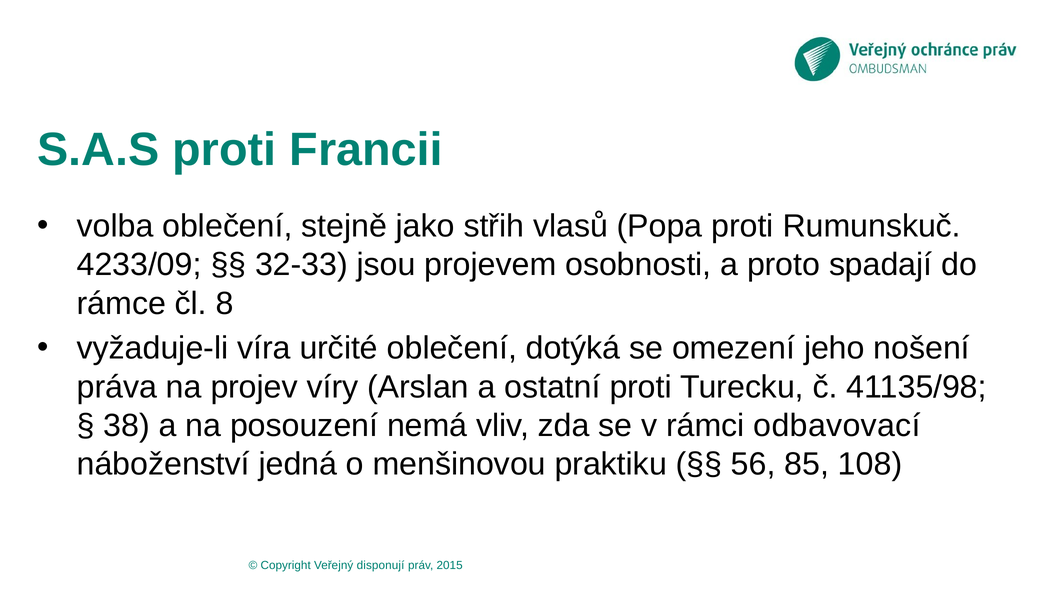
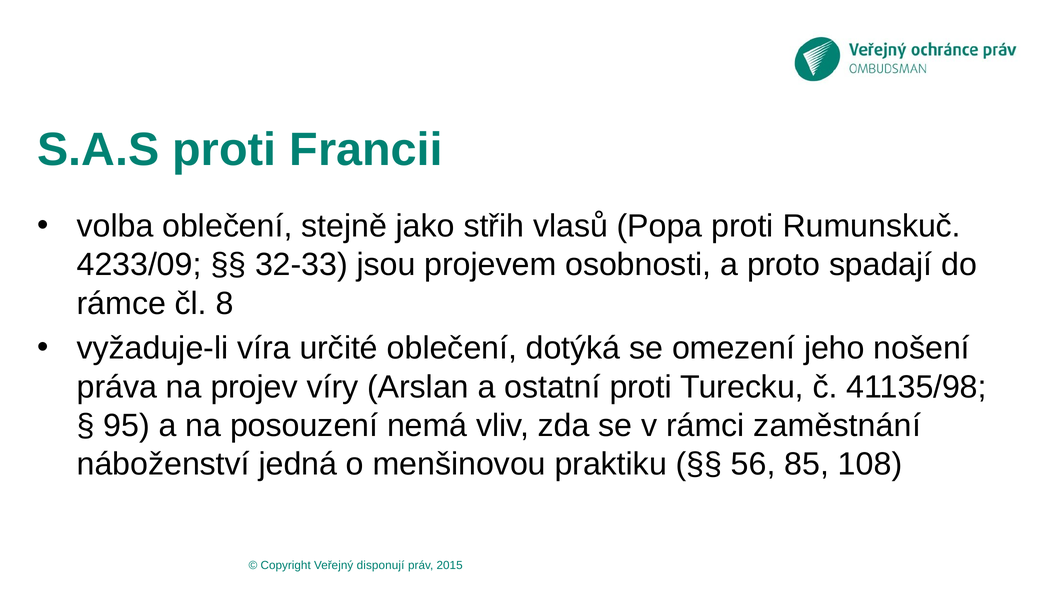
38: 38 -> 95 (127, 426)
odbavovací: odbavovací -> zaměstnání (837, 426)
